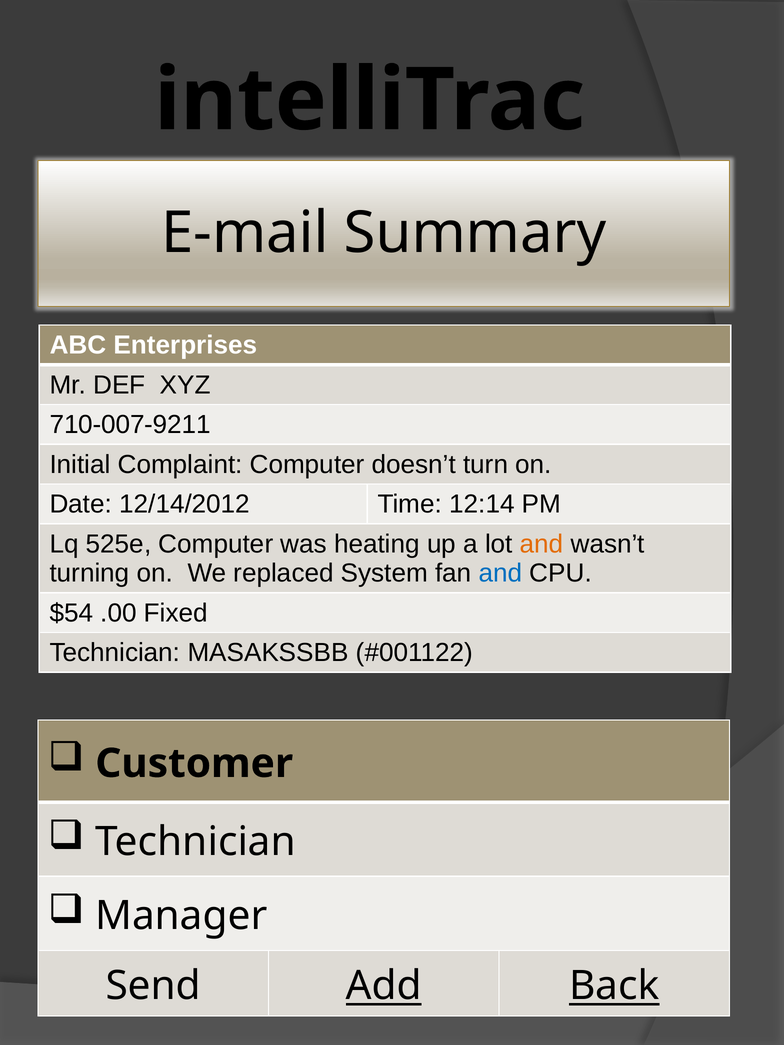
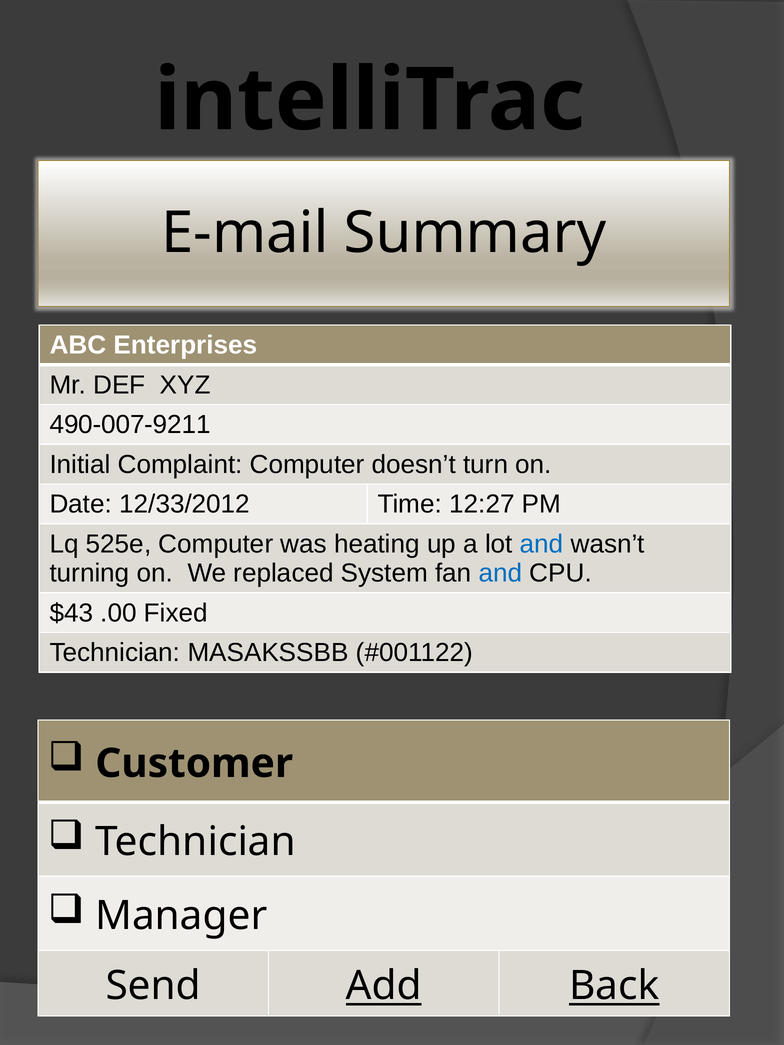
710-007-9211: 710-007-9211 -> 490-007-9211 (130, 425)
12/14/2012: 12/14/2012 -> 12/33/2012 (185, 504)
12:14: 12:14 -> 12:27 (482, 504)
and colour: orange -> blue (542, 544)
$54: $54 -> $43 (71, 613)
